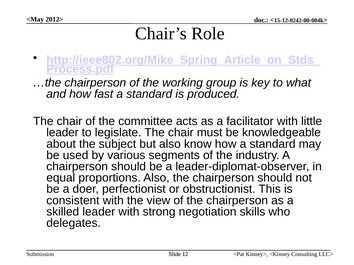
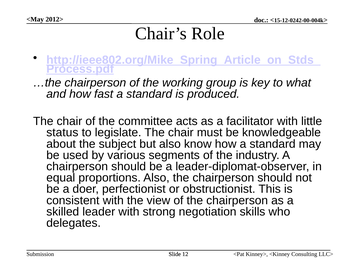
leader: leader -> status (62, 133)
